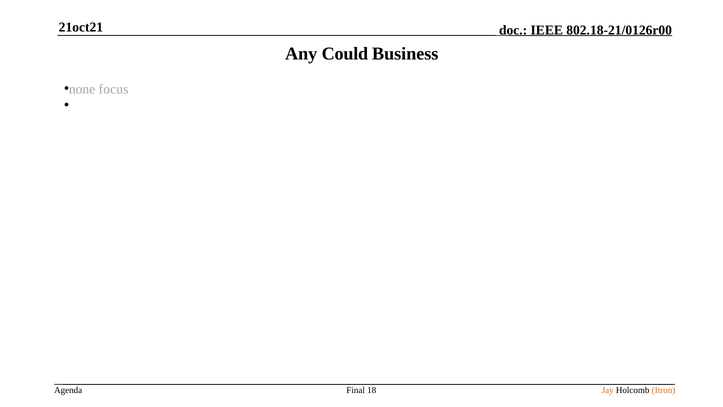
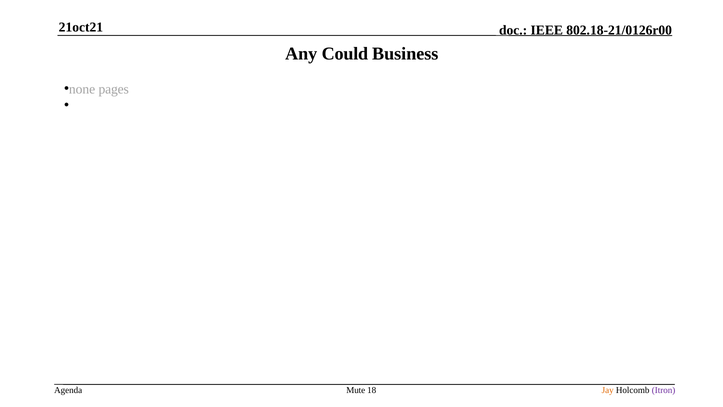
focus: focus -> pages (114, 89)
Final: Final -> Mute (356, 390)
Itron colour: orange -> purple (664, 390)
